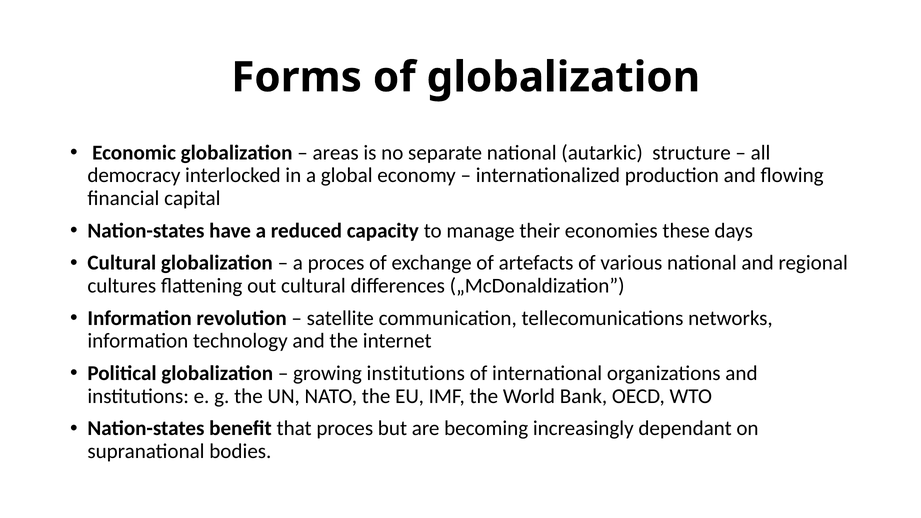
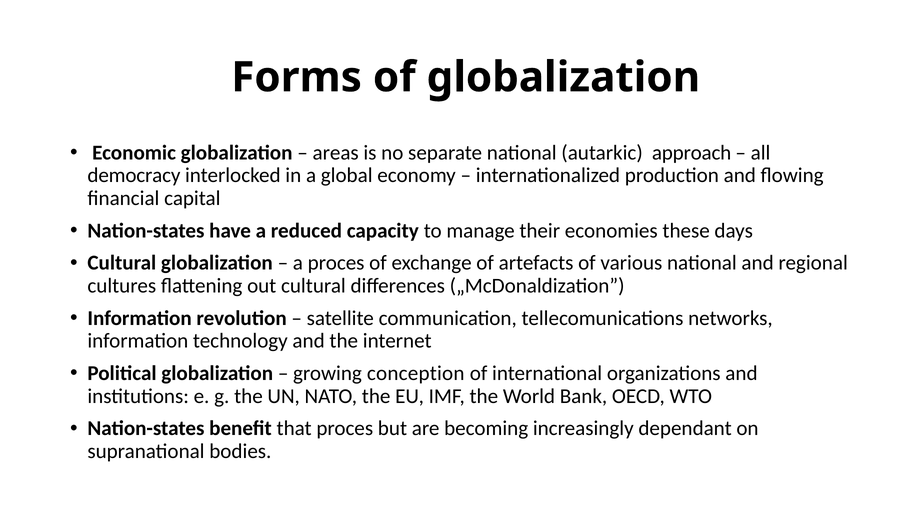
structure: structure -> approach (692, 153)
growing institutions: institutions -> conception (416, 373)
